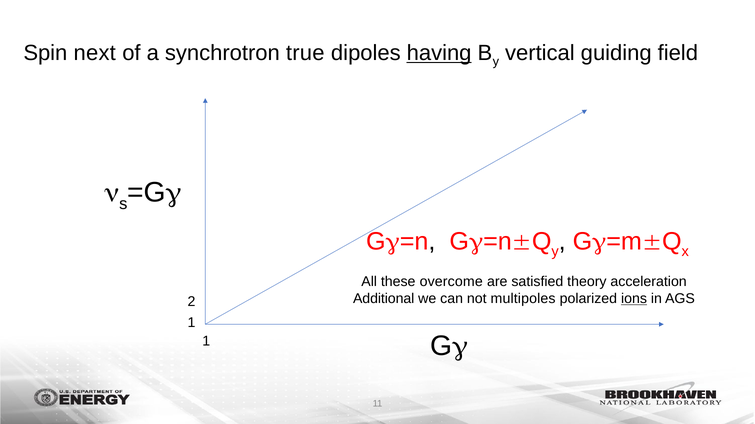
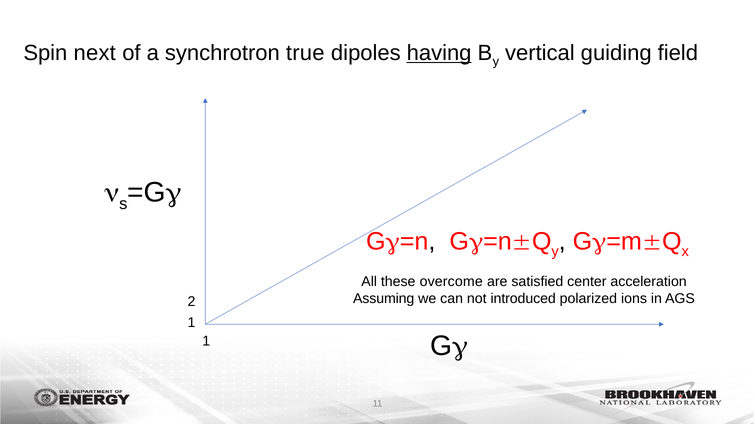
theory: theory -> center (587, 282)
Additional: Additional -> Assuming (384, 299)
multipoles: multipoles -> introduced (523, 299)
ions underline: present -> none (634, 299)
